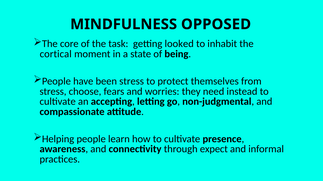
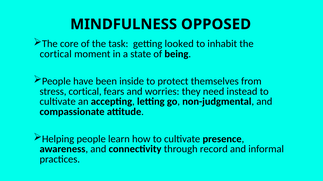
been stress: stress -> inside (132, 82)
stress choose: choose -> cortical (85, 92)
expect: expect -> record (214, 150)
